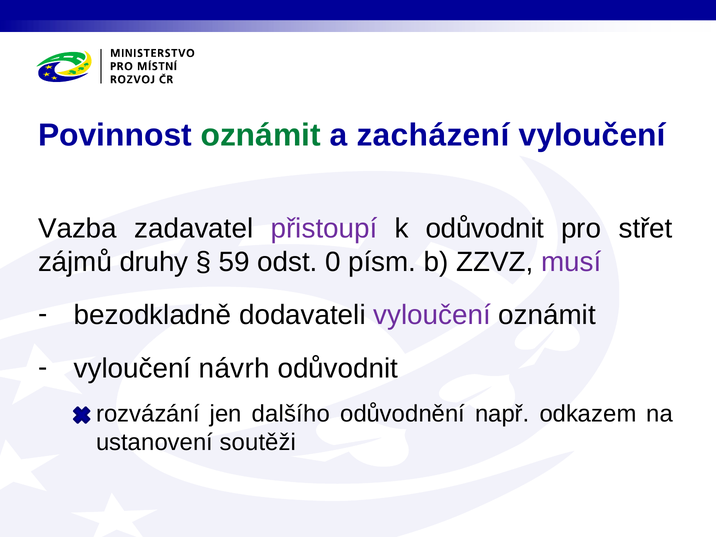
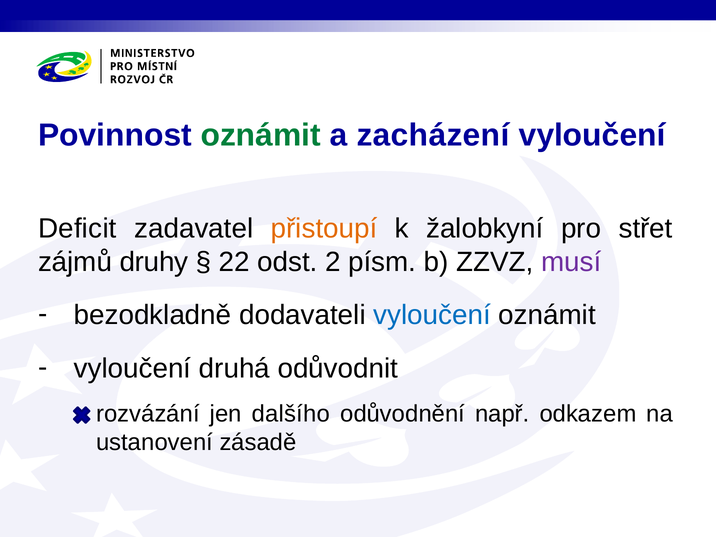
Vazba: Vazba -> Deficit (77, 229)
přistoupí colour: purple -> orange (324, 229)
k odůvodnit: odůvodnit -> žalobkyní (485, 229)
59: 59 -> 22 (234, 262)
0: 0 -> 2 (333, 262)
vyloučení colour: purple -> blue (432, 315)
návrh: návrh -> druhá (234, 368)
soutěži: soutěži -> zásadě (258, 443)
